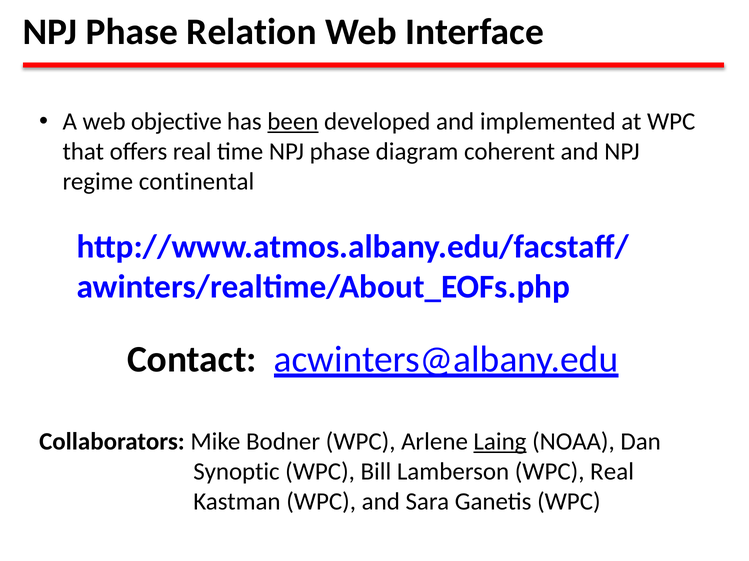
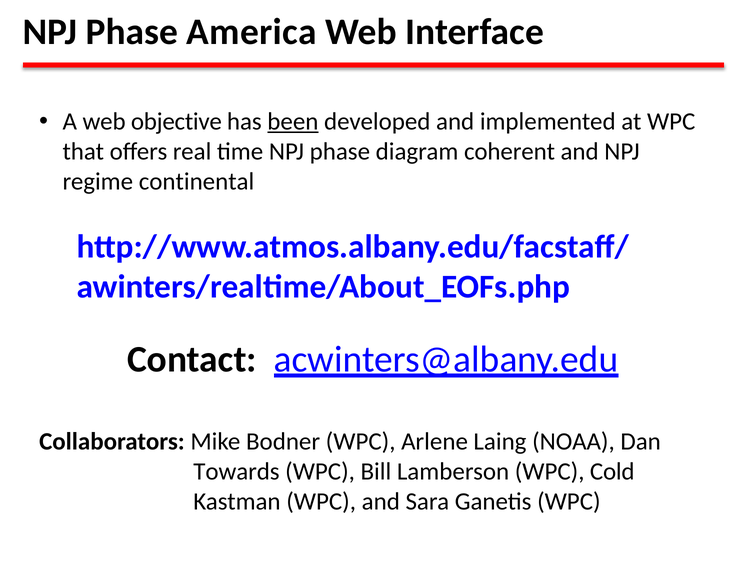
Relation: Relation -> America (251, 32)
Laing underline: present -> none (500, 442)
Synoptic: Synoptic -> Towards (236, 472)
WPC Real: Real -> Cold (612, 472)
